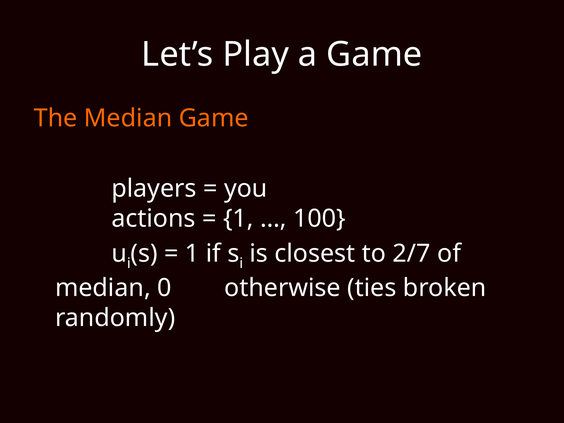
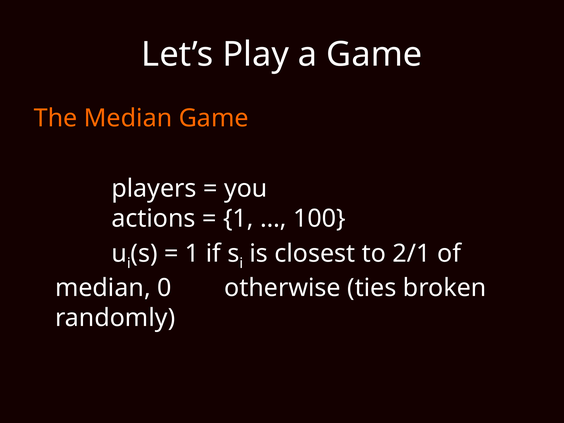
2/7: 2/7 -> 2/1 (412, 254)
